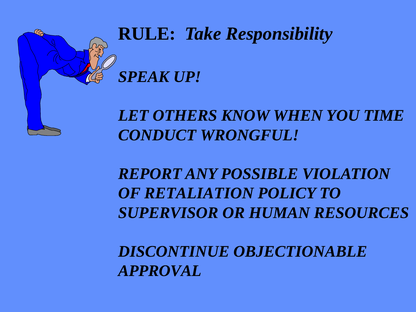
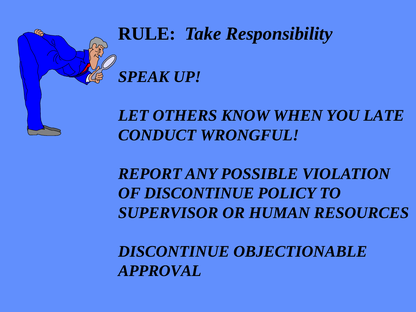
TIME: TIME -> LATE (384, 116)
OF RETALIATION: RETALIATION -> DISCONTINUE (199, 193)
